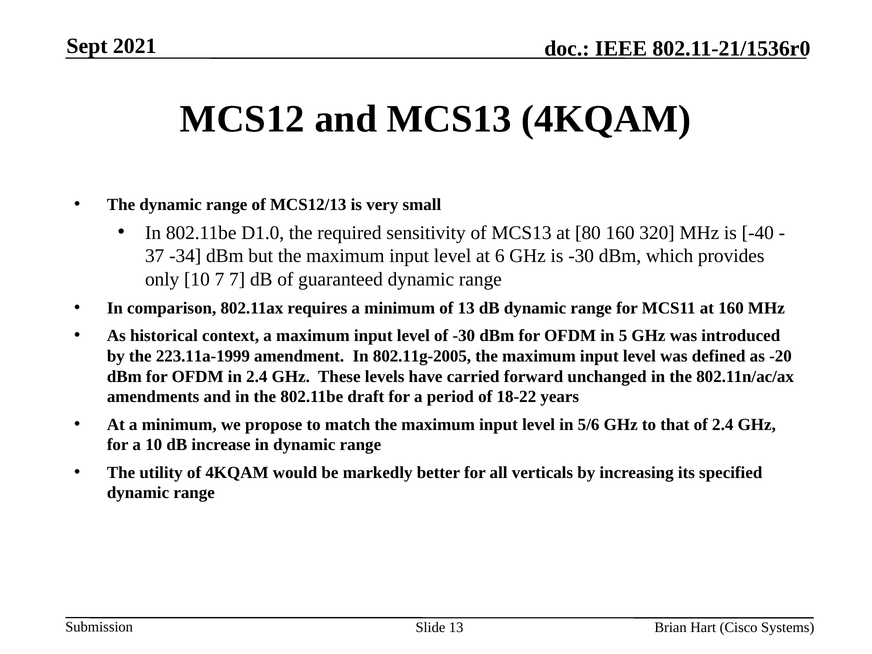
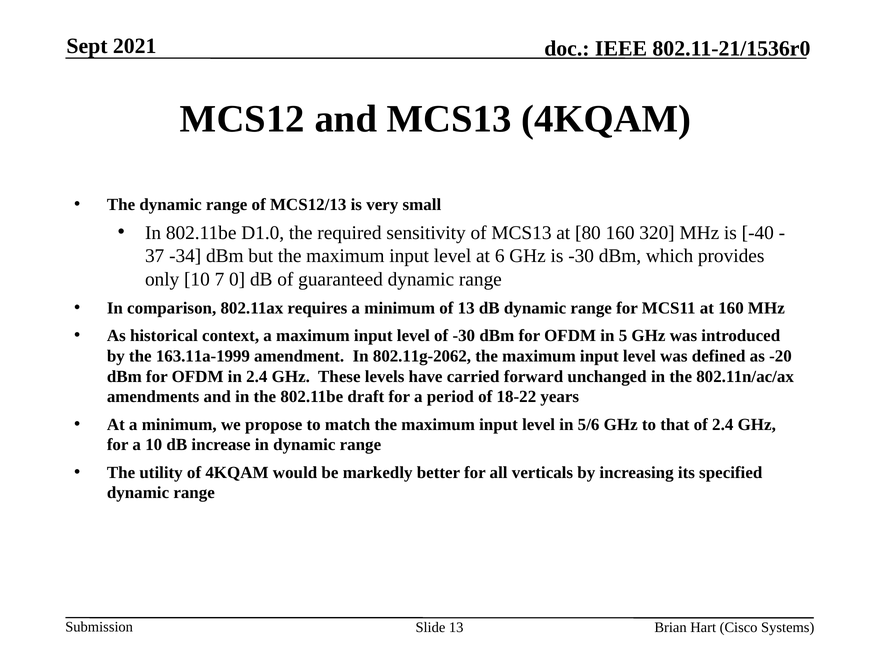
7 7: 7 -> 0 (237, 279)
223.11a-1999: 223.11a-1999 -> 163.11a-1999 (203, 356)
802.11g-2005: 802.11g-2005 -> 802.11g-2062 (422, 356)
